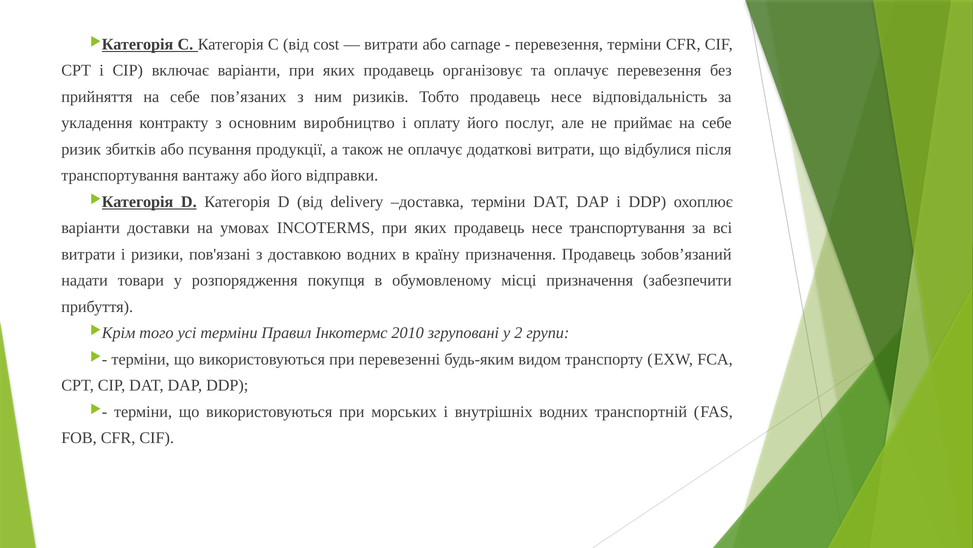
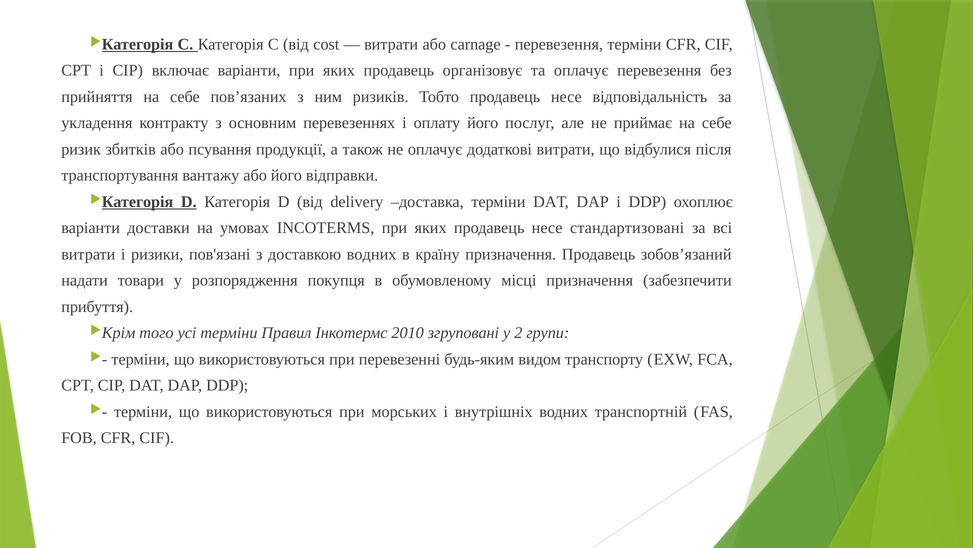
виробництво: виробництво -> перевезеннях (349, 123)
несе транспортування: транспортування -> стандартизовані (627, 228)
